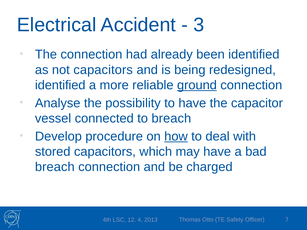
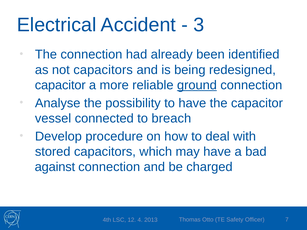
identified: identified -> capacitor (60, 85)
how underline: present -> none (176, 136)
breach: breach -> against (55, 167)
